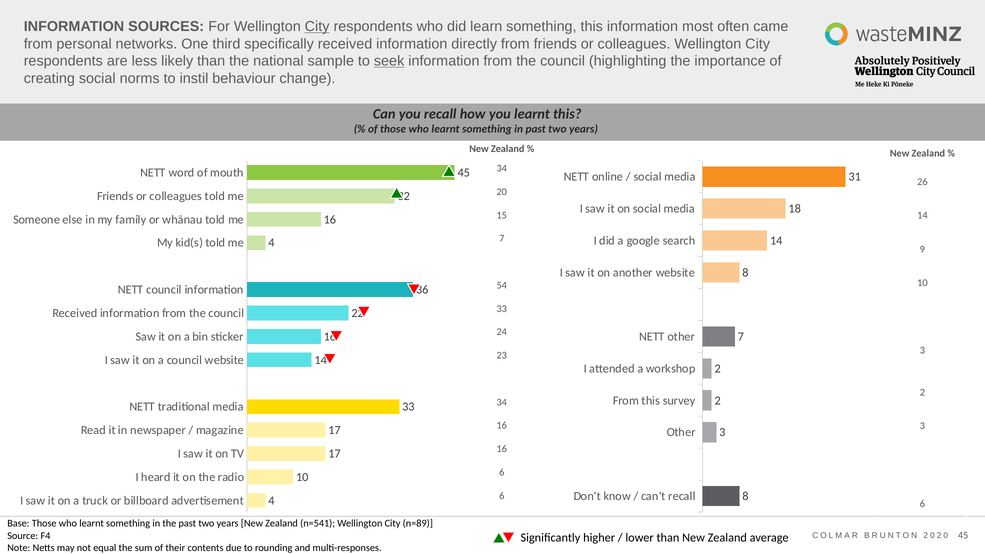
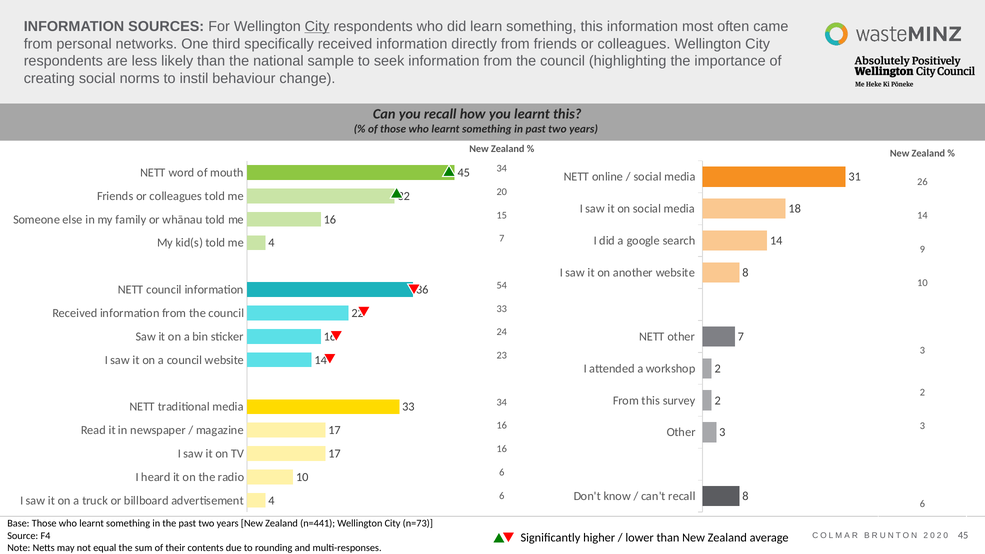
seek underline: present -> none (389, 61)
n=541: n=541 -> n=441 (318, 523)
n=89: n=89 -> n=73 (418, 523)
